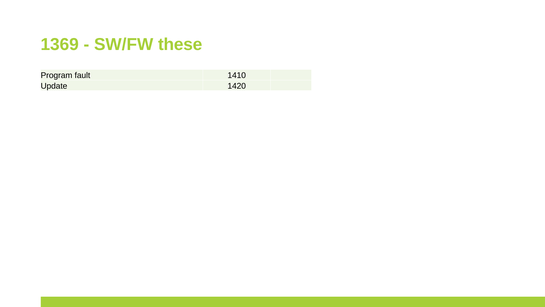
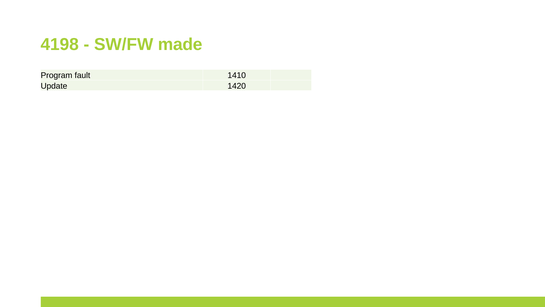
1369: 1369 -> 4198 (60, 44)
these: these -> made (180, 44)
